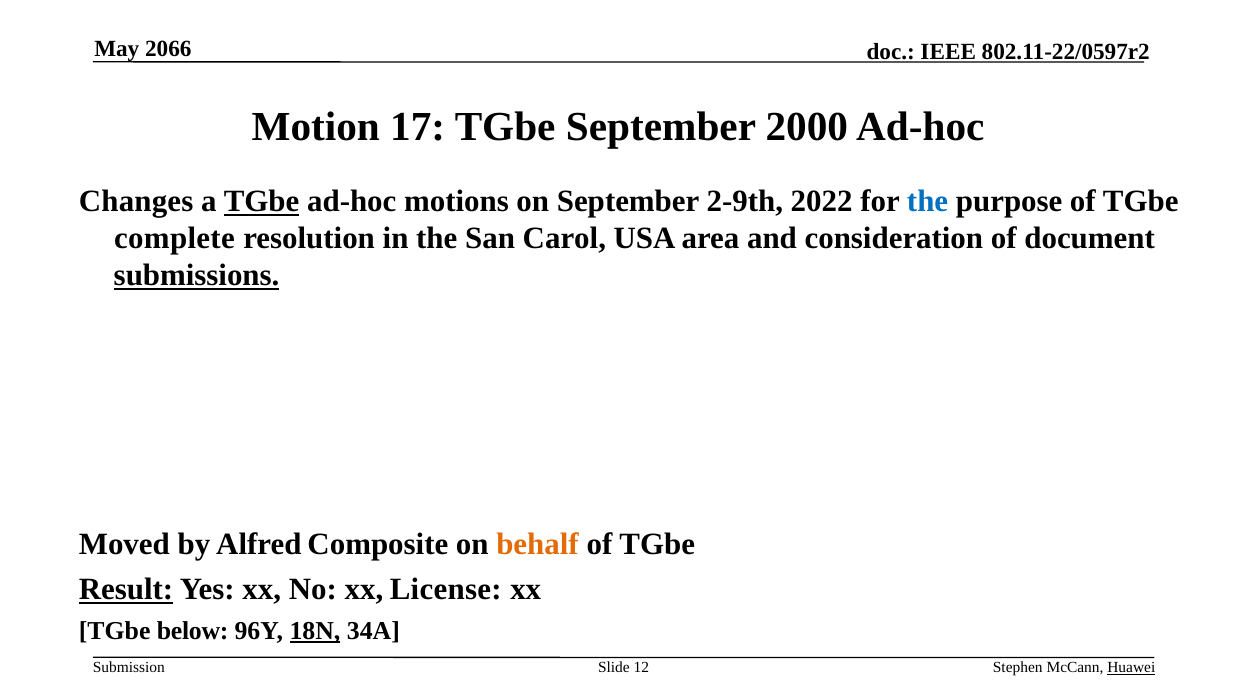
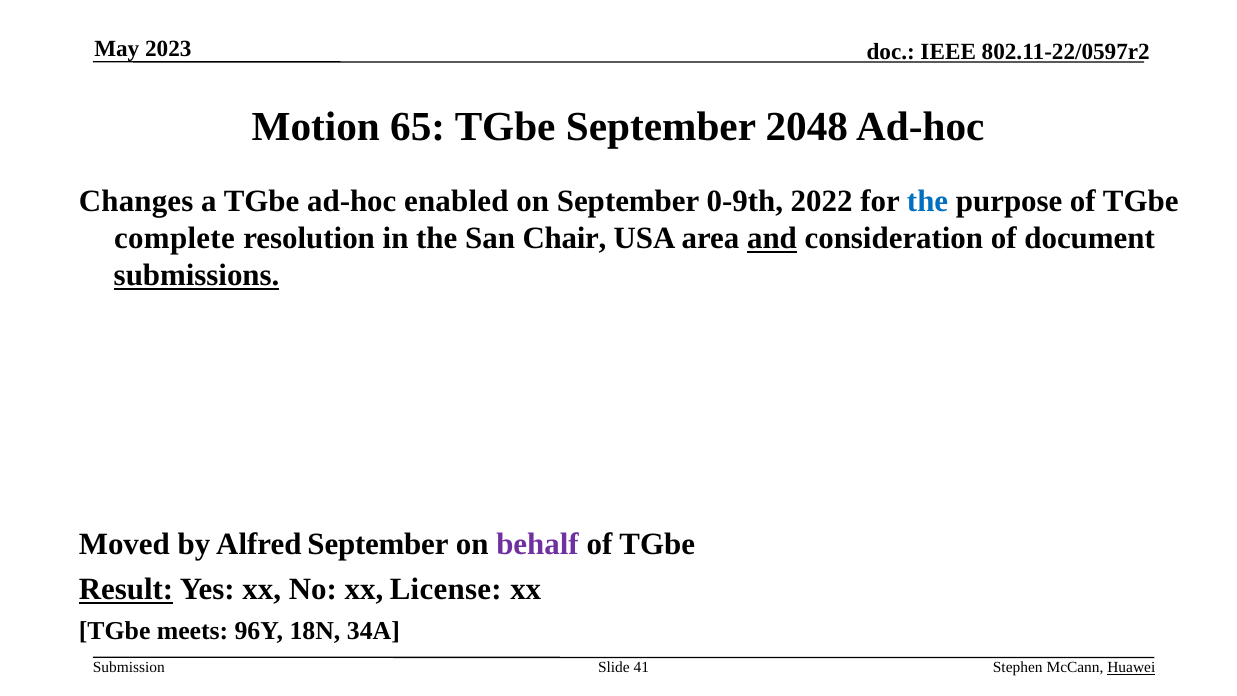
2066: 2066 -> 2023 (168, 49)
17: 17 -> 65 (418, 126)
2000: 2000 -> 2048 (807, 126)
TGbe underline: present -> none (262, 201)
motions: motions -> enabled (456, 201)
2-9th: 2-9th -> 0-9th (745, 201)
Carol: Carol -> Chair (564, 238)
and underline: none -> present (772, 238)
Alfred Composite: Composite -> September (378, 545)
behalf colour: orange -> purple (538, 545)
below: below -> meets (193, 631)
18N underline: present -> none (315, 631)
12: 12 -> 41 (641, 667)
